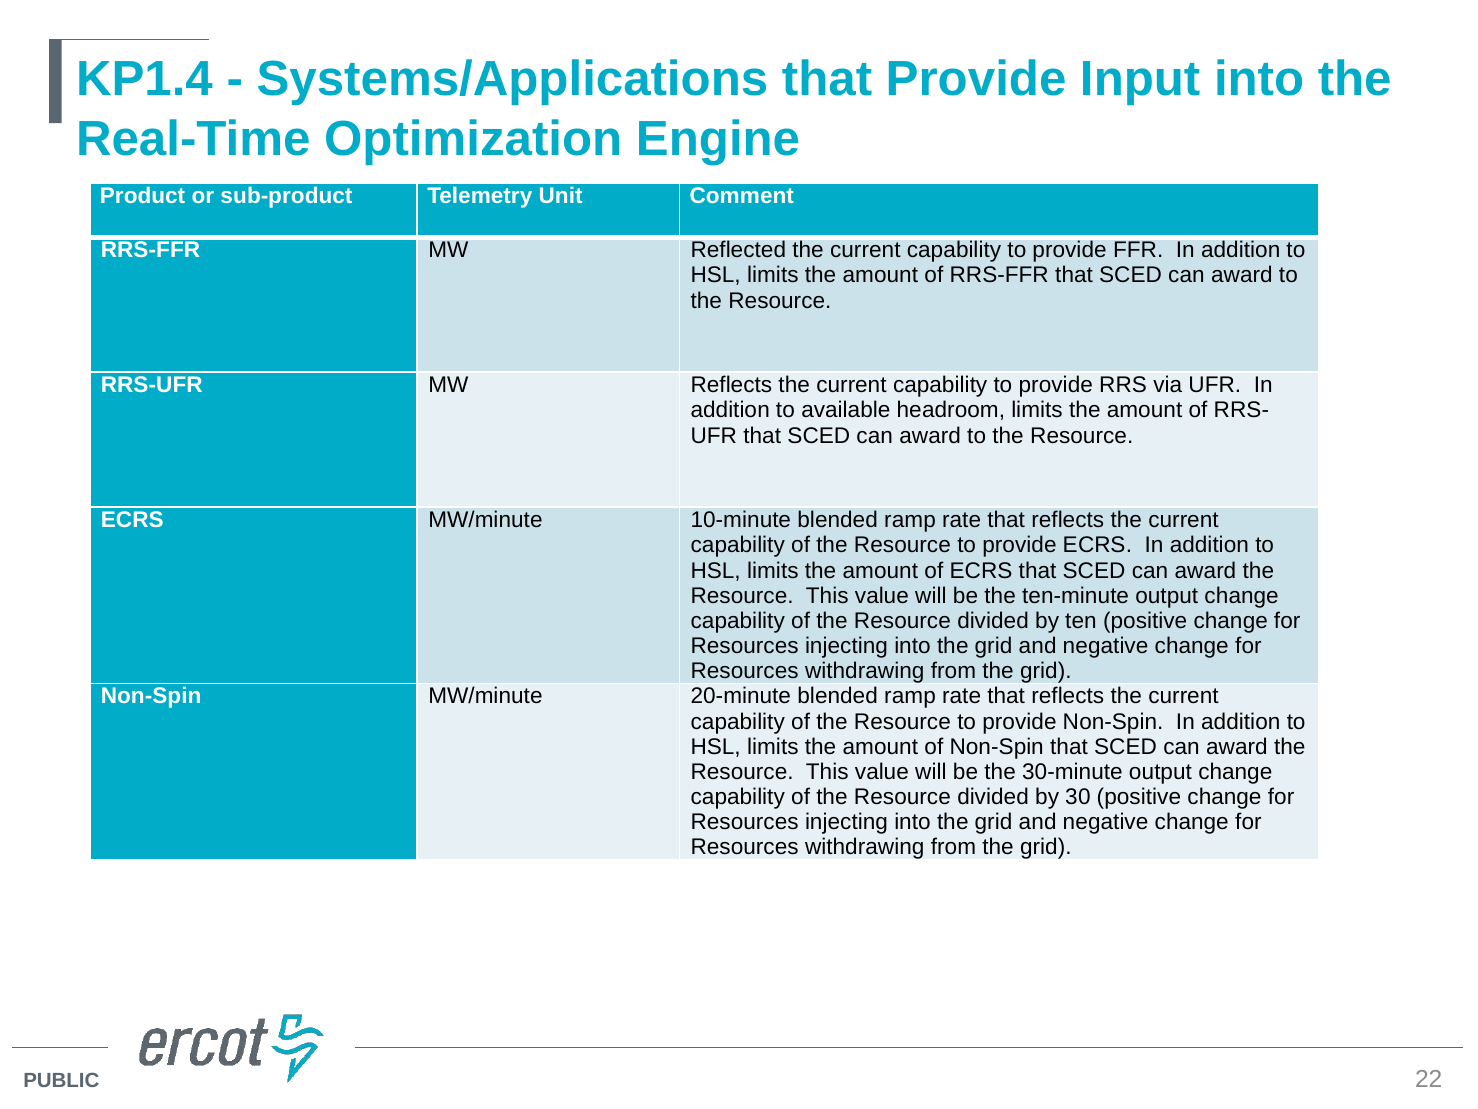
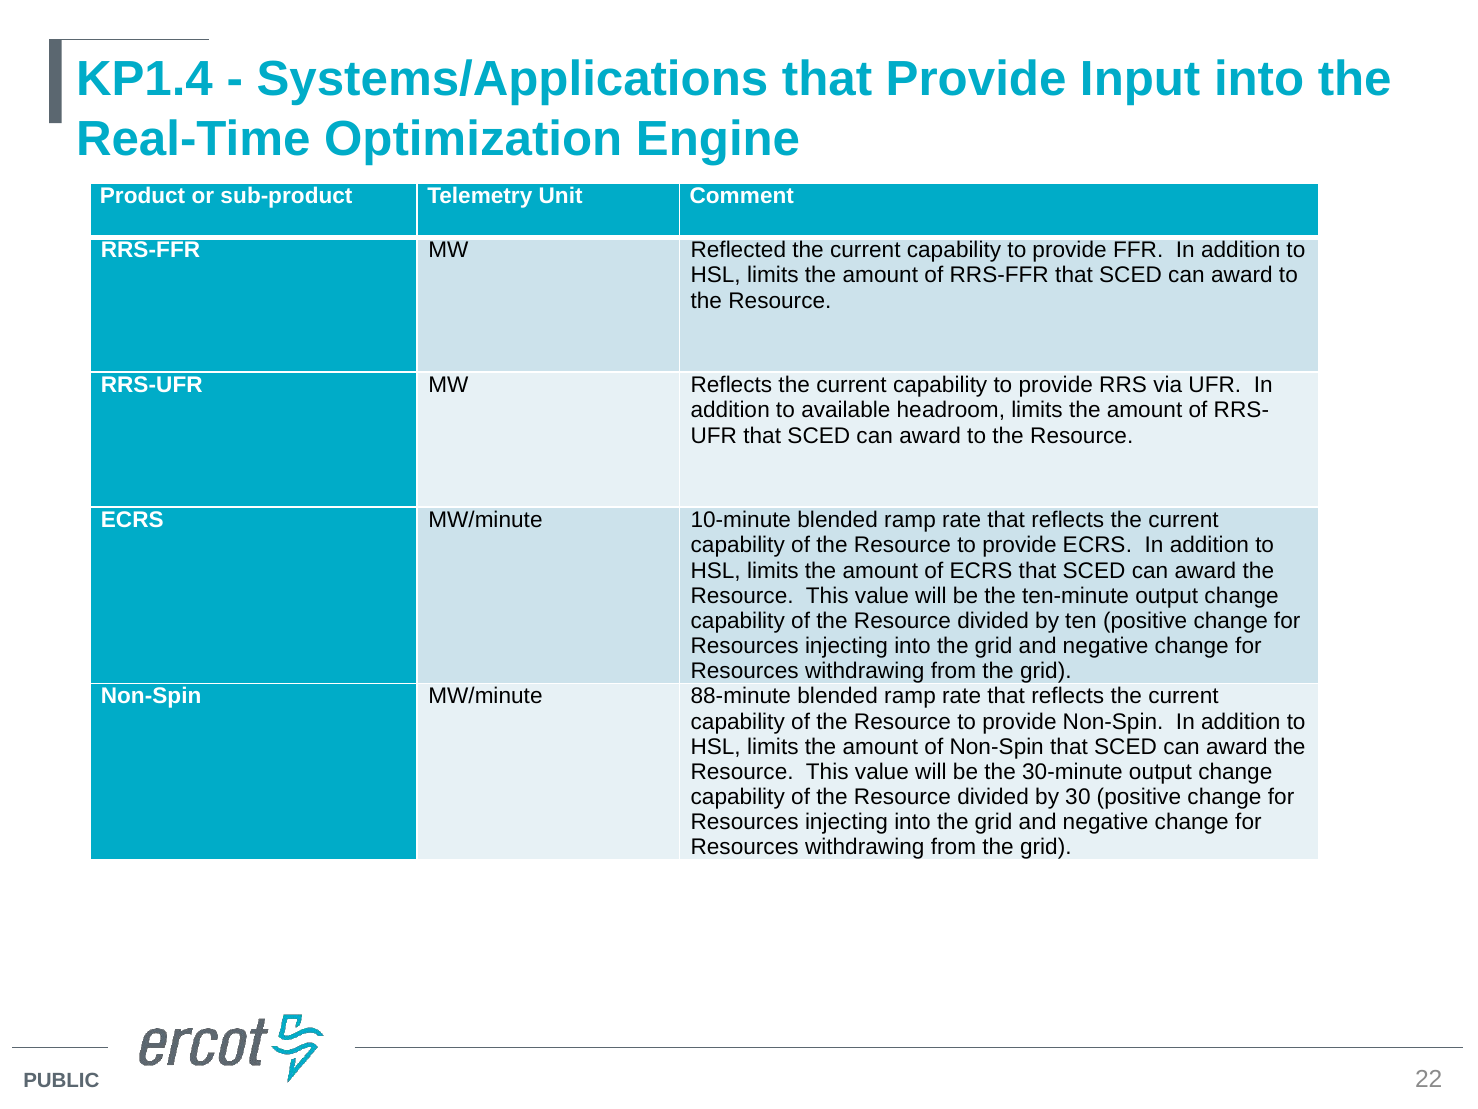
20-minute: 20-minute -> 88-minute (741, 696)
